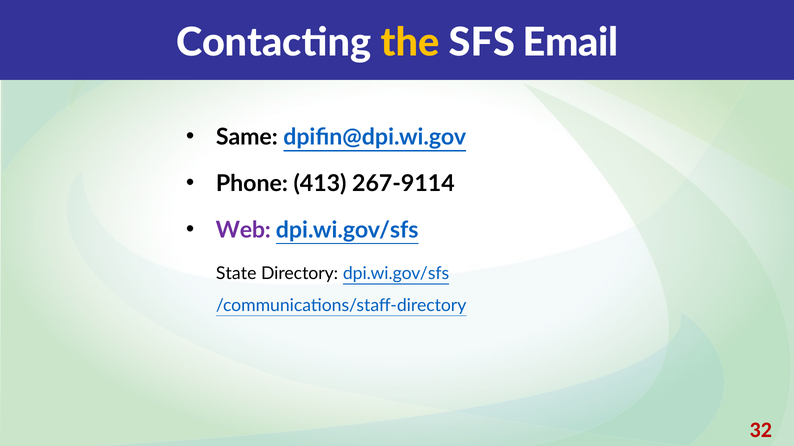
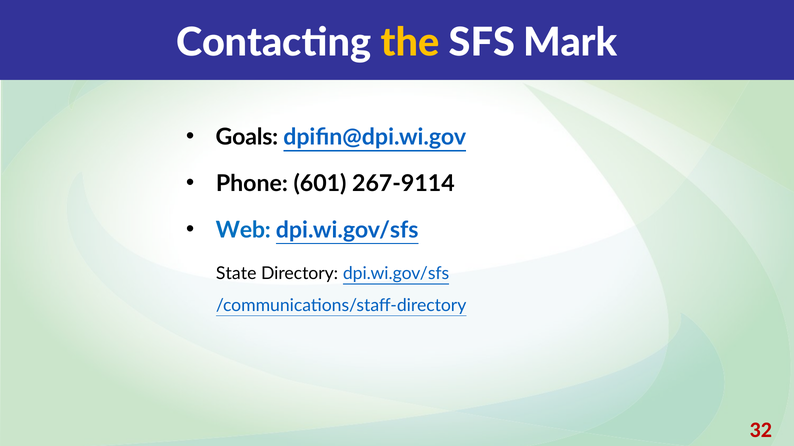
Email: Email -> Mark (570, 43)
Same: Same -> Goals (247, 137)
413: 413 -> 601 (320, 184)
Web colour: purple -> blue (243, 230)
